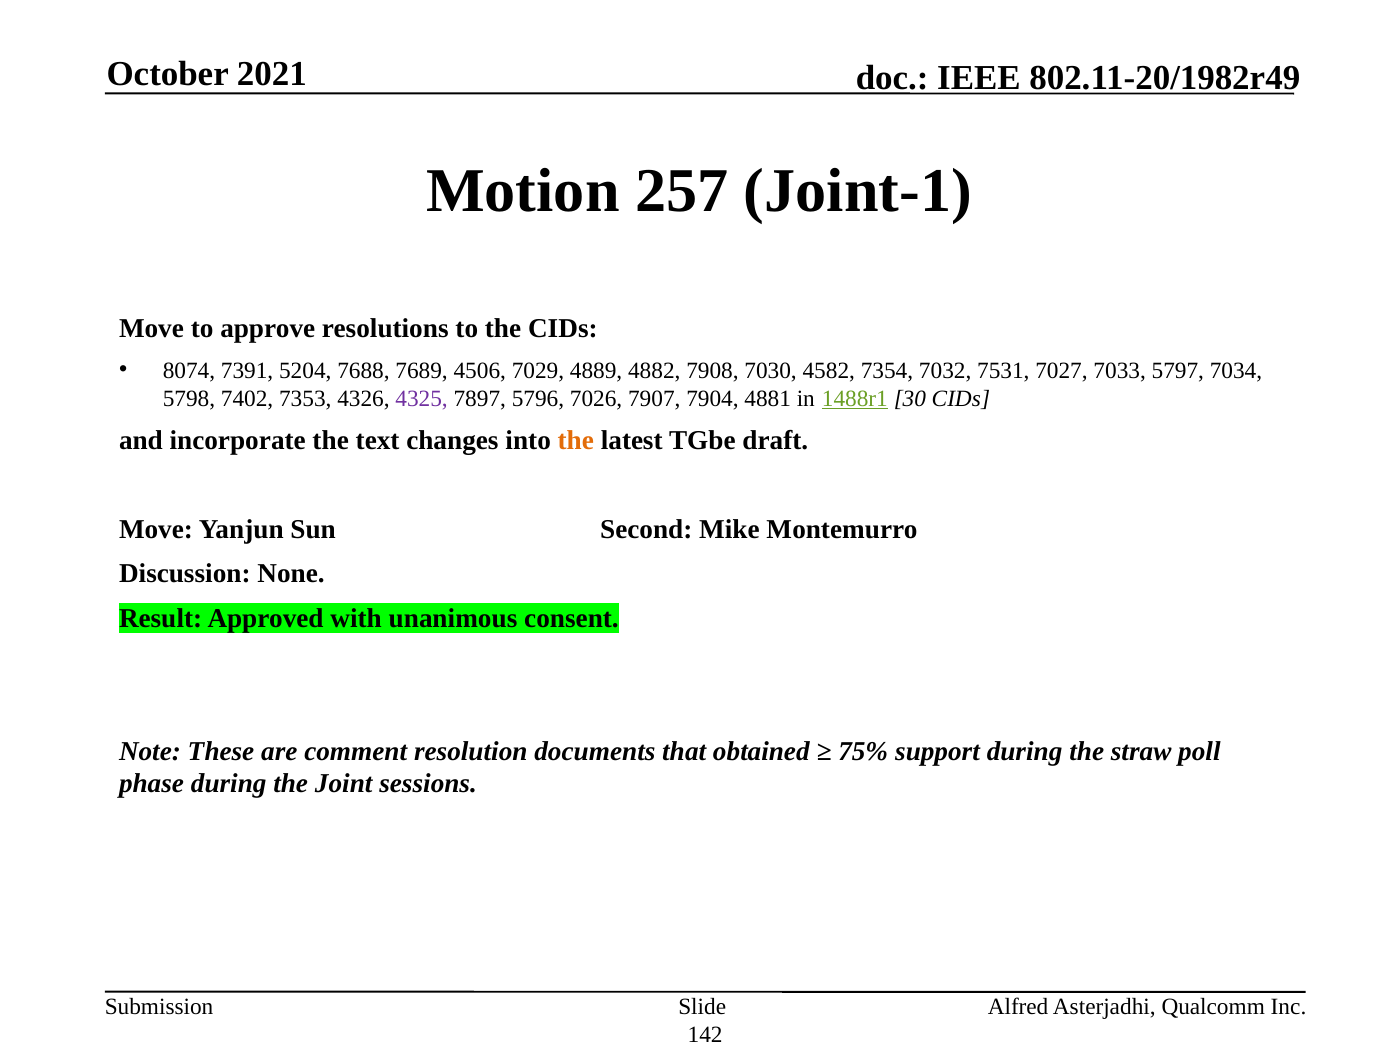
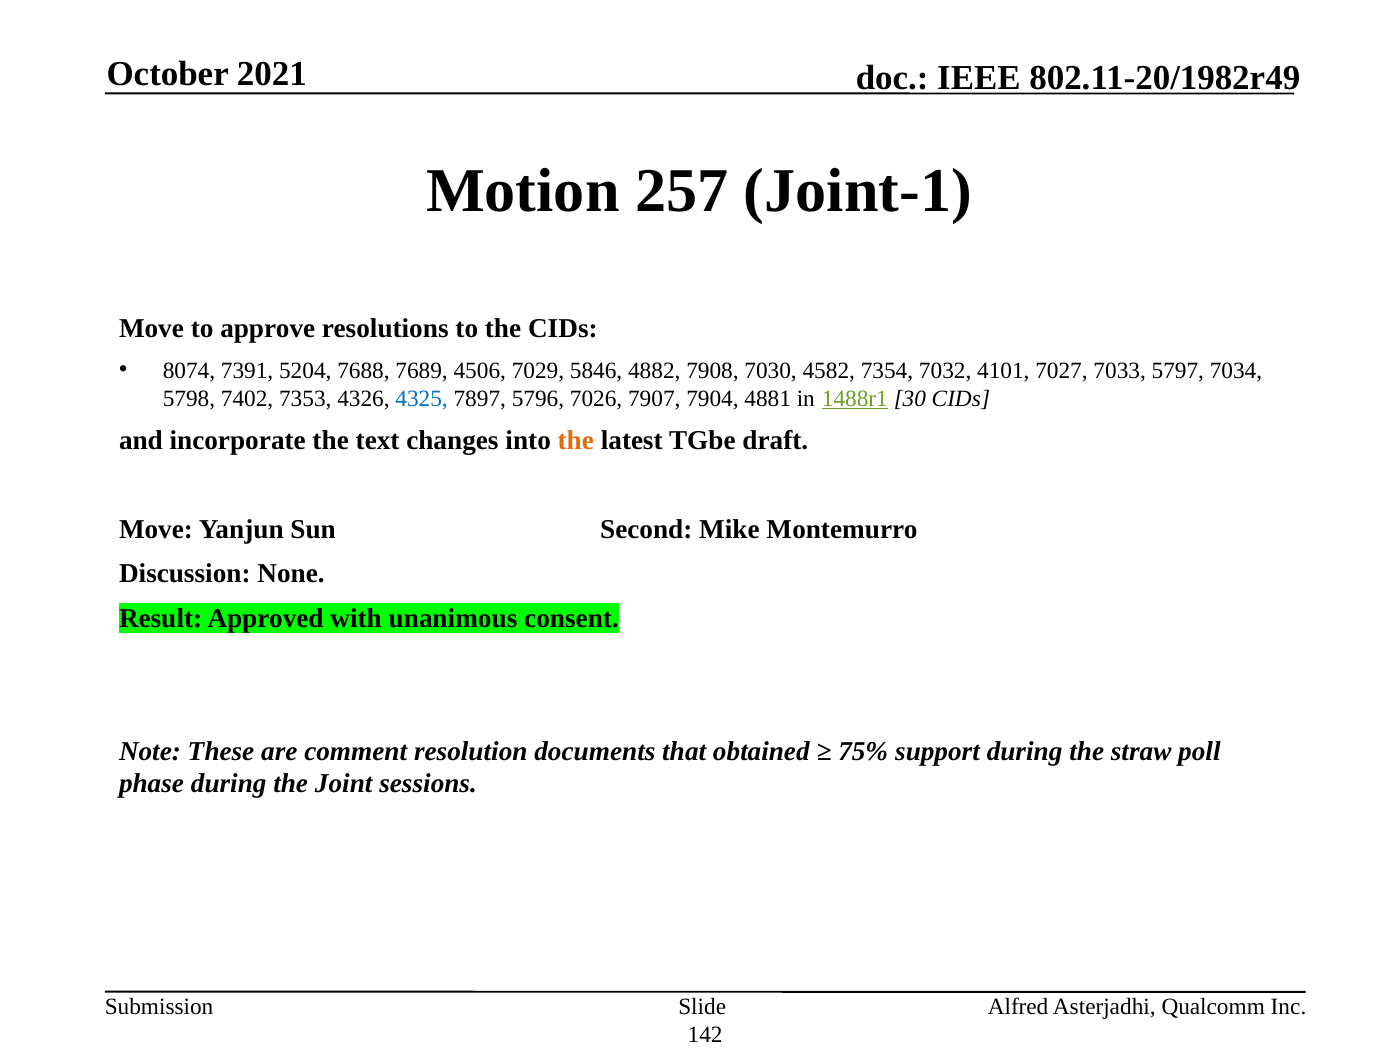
4889: 4889 -> 5846 (596, 370)
7531: 7531 -> 4101 (1003, 370)
4325 colour: purple -> blue (422, 398)
